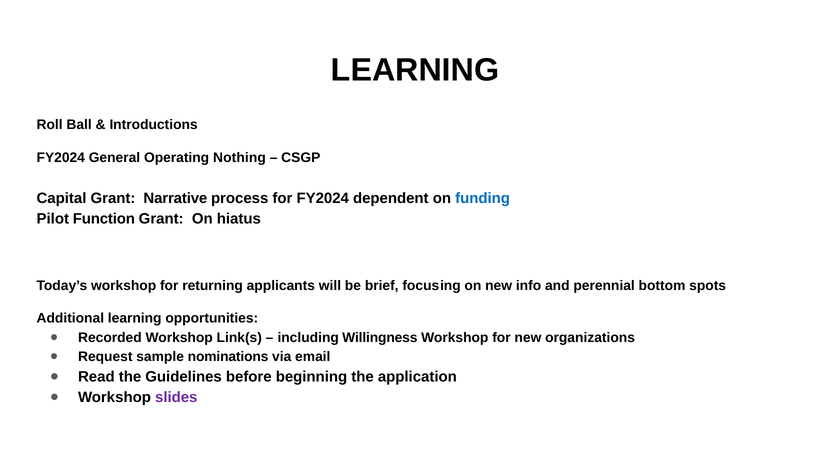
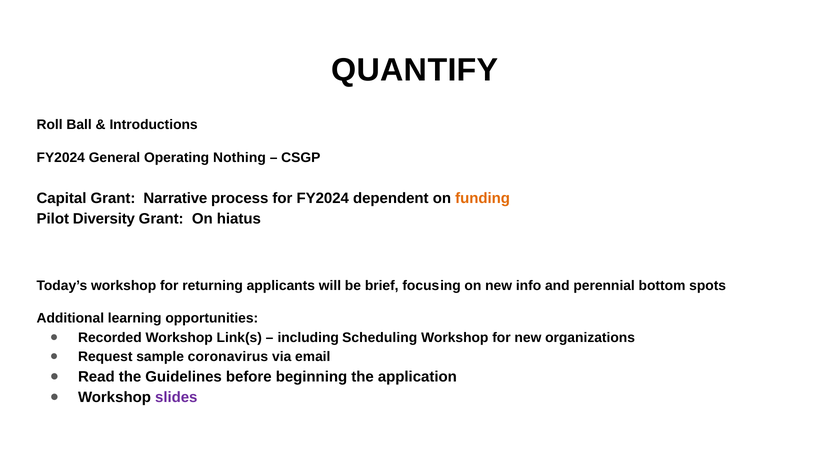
LEARNING: LEARNING -> QUANTIFY (415, 70)
funding colour: blue -> orange (483, 198)
Function: Function -> Diversity (104, 219)
Willingness: Willingness -> Scheduling (380, 337)
nominations: nominations -> coronavirus (228, 356)
